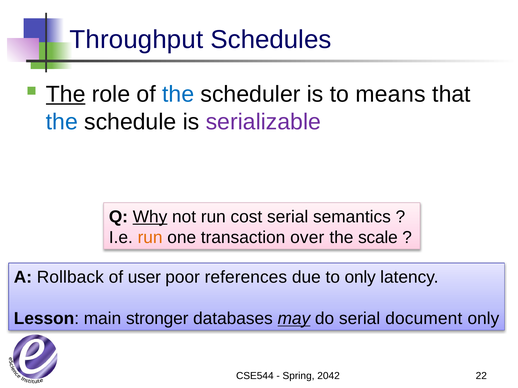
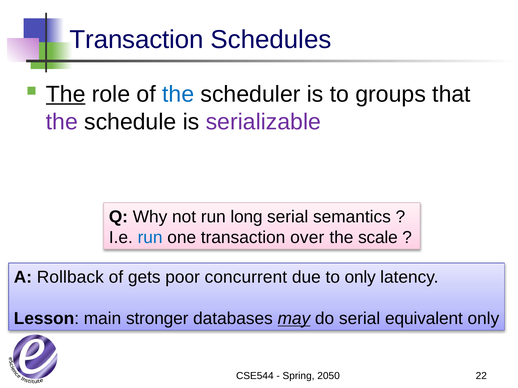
Throughput: Throughput -> Transaction (137, 40)
means: means -> groups (391, 94)
the colour: blue -> purple (62, 122)
Why underline: present -> none (150, 217)
cost: cost -> long (247, 217)
run colour: orange -> blue (150, 238)
user: user -> gets (144, 277)
references: references -> concurrent (246, 277)
document: document -> equivalent (424, 319)
2042: 2042 -> 2050 (329, 376)
